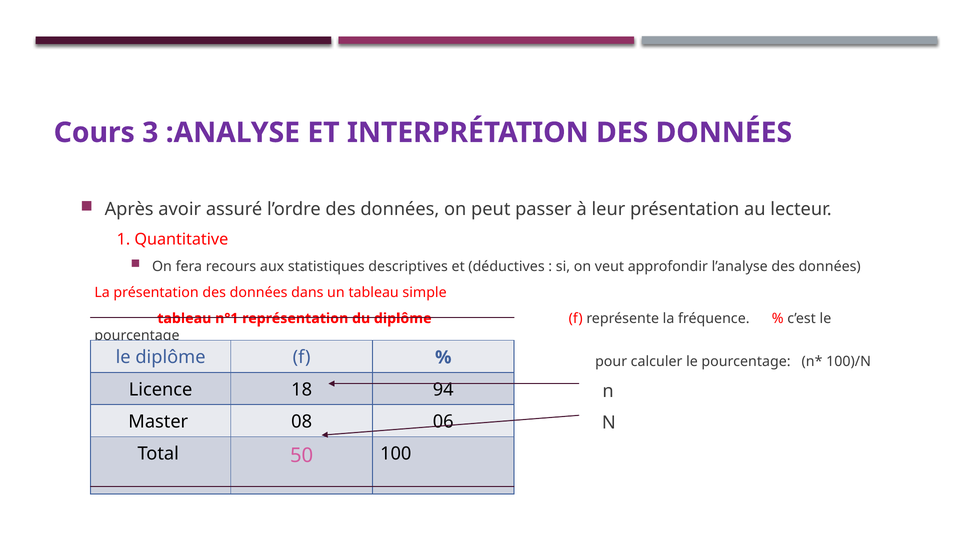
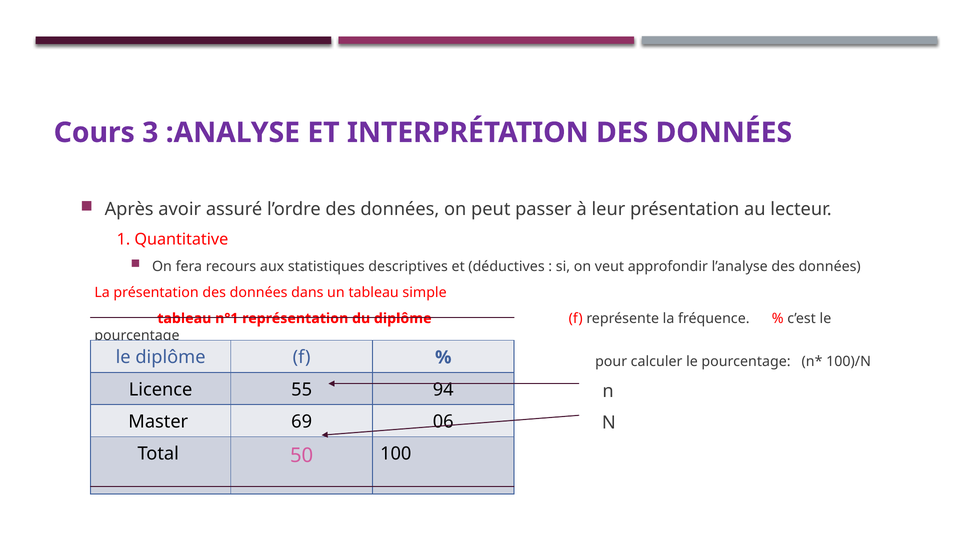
18: 18 -> 55 (302, 389)
08: 08 -> 69 (302, 421)
